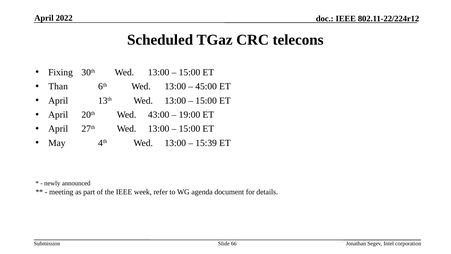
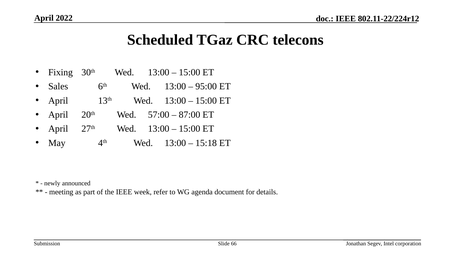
Than: Than -> Sales (58, 86)
45:00: 45:00 -> 95:00 (206, 86)
43:00: 43:00 -> 57:00 (159, 115)
19:00: 19:00 -> 87:00 (190, 115)
15:39: 15:39 -> 15:18 (206, 143)
